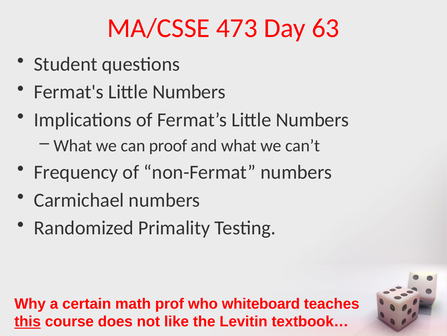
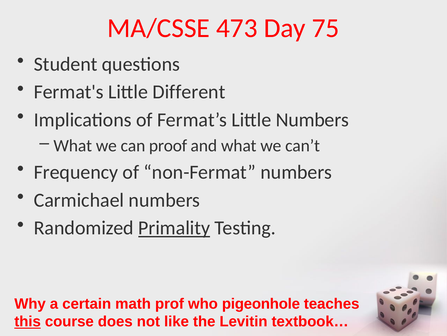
63: 63 -> 75 (326, 28)
Fermat's Little Numbers: Numbers -> Different (189, 92)
Primality underline: none -> present (174, 228)
whiteboard: whiteboard -> pigeonhole (261, 303)
